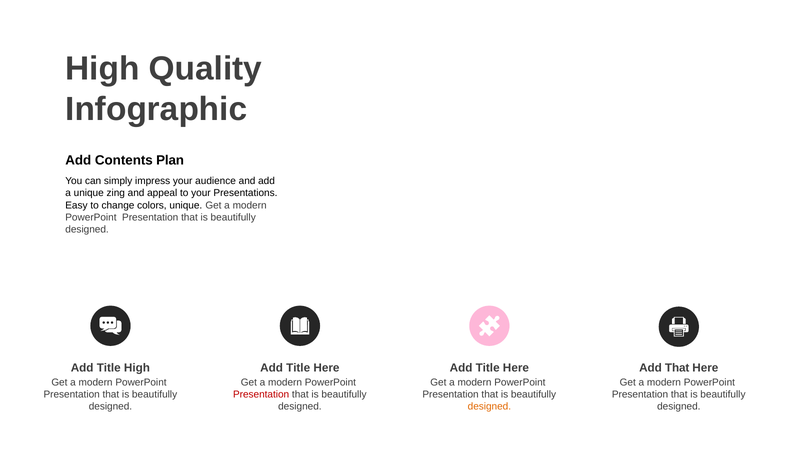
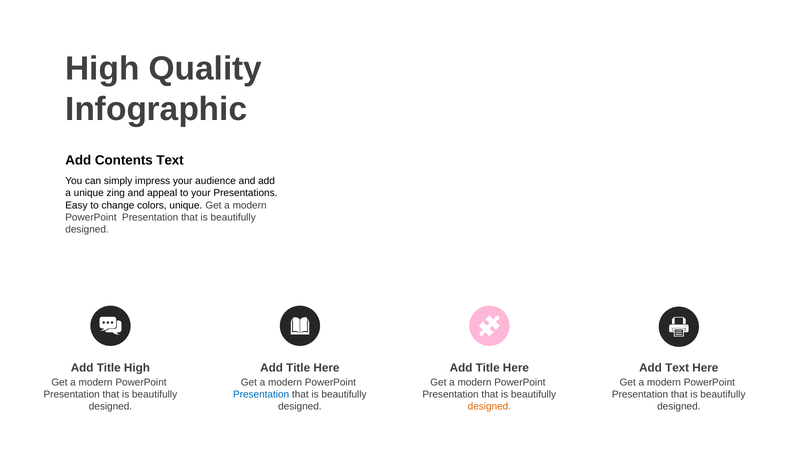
Contents Plan: Plan -> Text (170, 160)
Add That: That -> Text (677, 368)
Presentation colour: red -> blue (261, 394)
